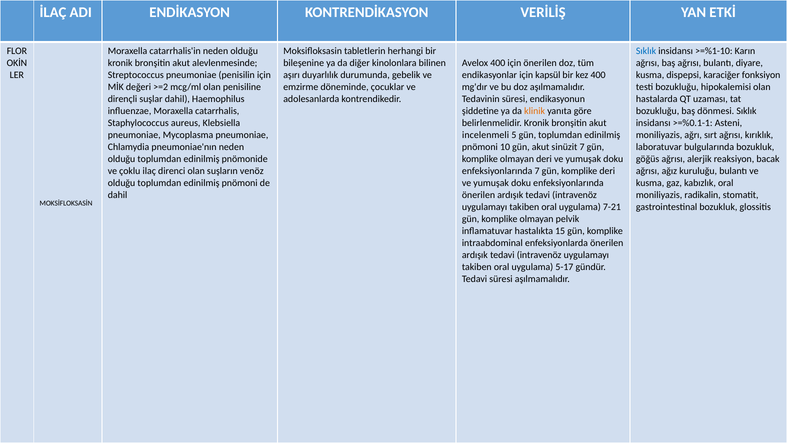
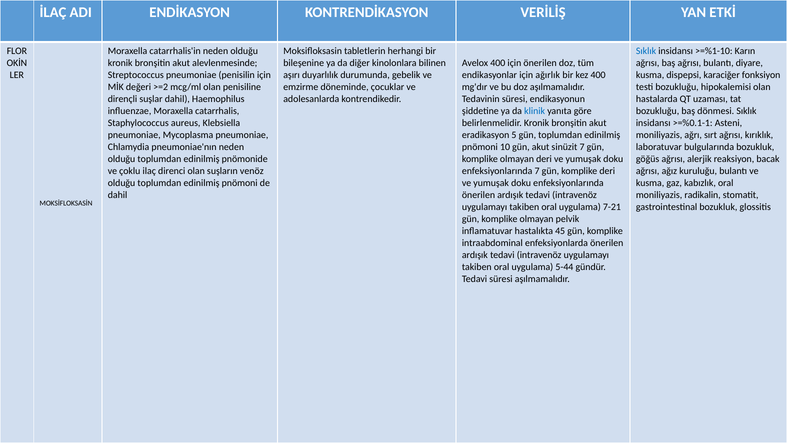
kapsül: kapsül -> ağırlık (548, 75)
klinik colour: orange -> blue (535, 111)
incelenmeli: incelenmeli -> eradikasyon (486, 135)
15: 15 -> 45 (560, 231)
5-17: 5-17 -> 5-44 (564, 267)
